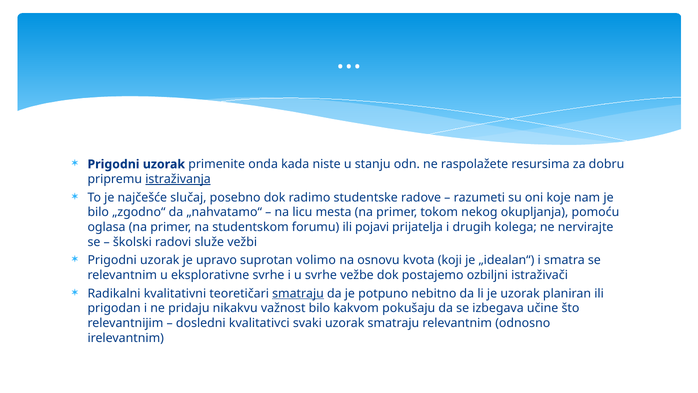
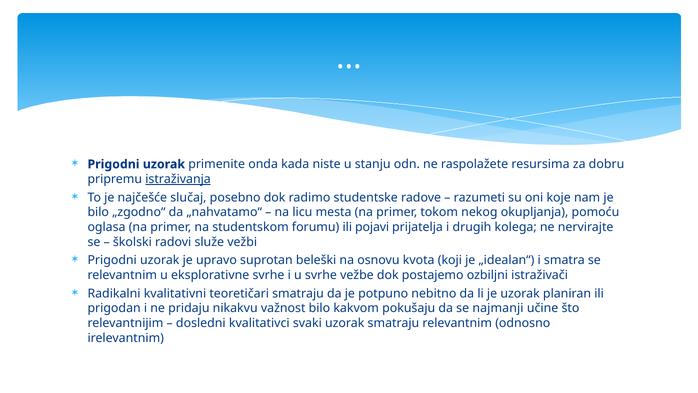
volimo: volimo -> beleški (316, 260)
smatraju underline: present -> none (298, 293)
izbegava: izbegava -> najmanji (498, 308)
